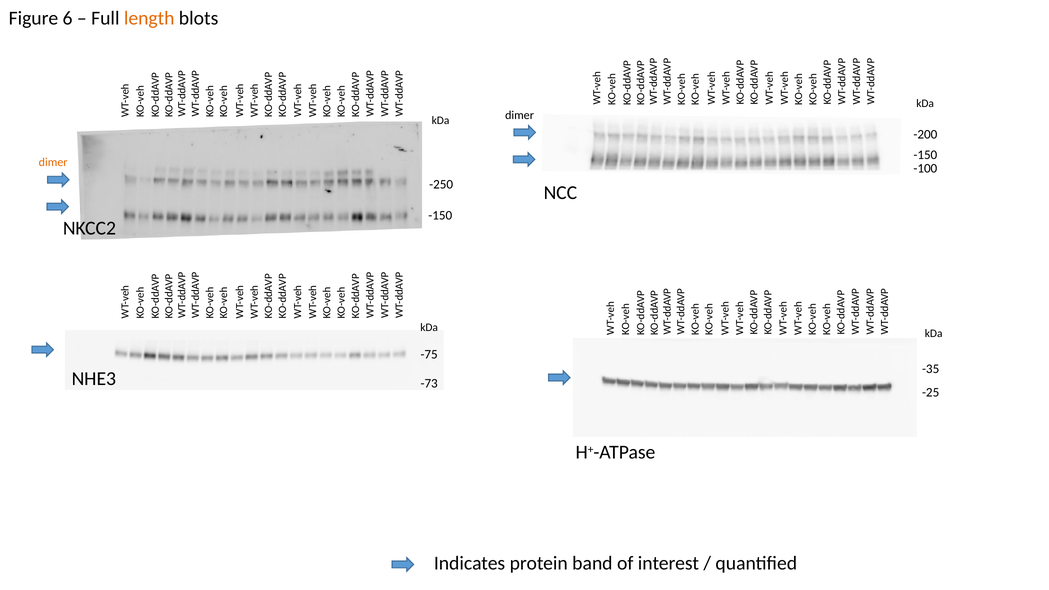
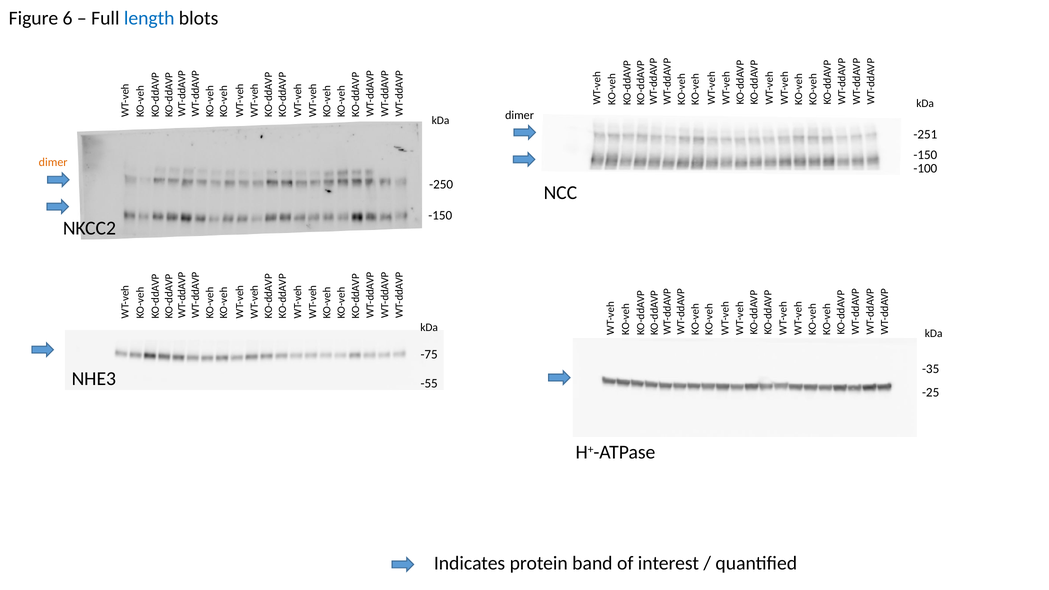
length colour: orange -> blue (149, 18)
-200: -200 -> -251 (925, 135)
-73: -73 -> -55 (429, 384)
